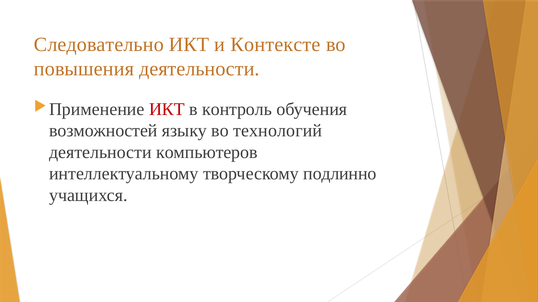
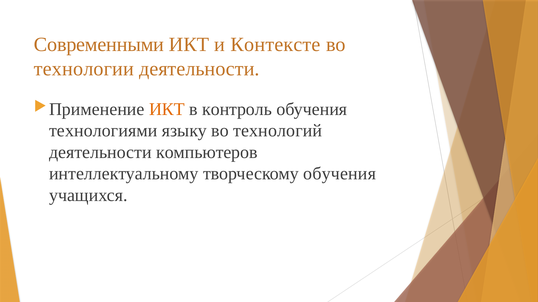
Следовательно: Следовательно -> Современными (99, 45)
повышения: повышения -> технологии (84, 69)
ИКТ colour: red -> orange (167, 109)
возможностей: возможностей -> технологиями (103, 131)
творческому подлинно: подлинно -> обучения (340, 174)
